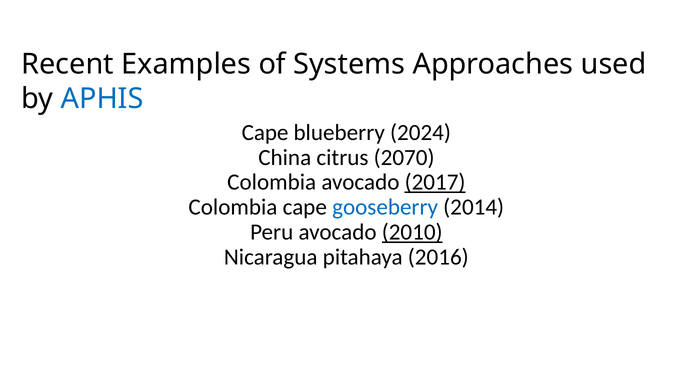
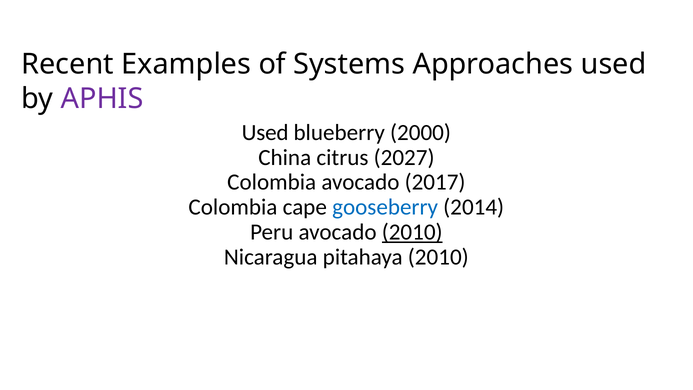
APHIS colour: blue -> purple (102, 99)
Cape: Cape -> Used (265, 132)
2024: 2024 -> 2000 (421, 132)
2070: 2070 -> 2027 (404, 157)
2017 underline: present -> none (435, 182)
pitahaya 2016: 2016 -> 2010 (438, 257)
